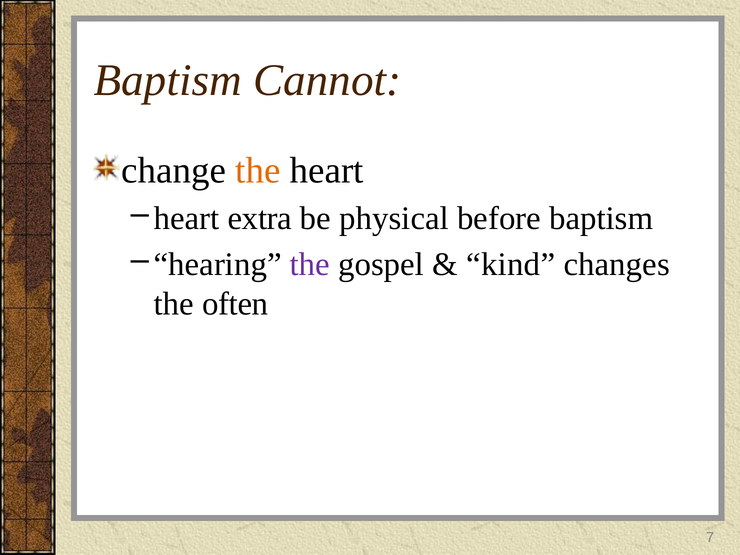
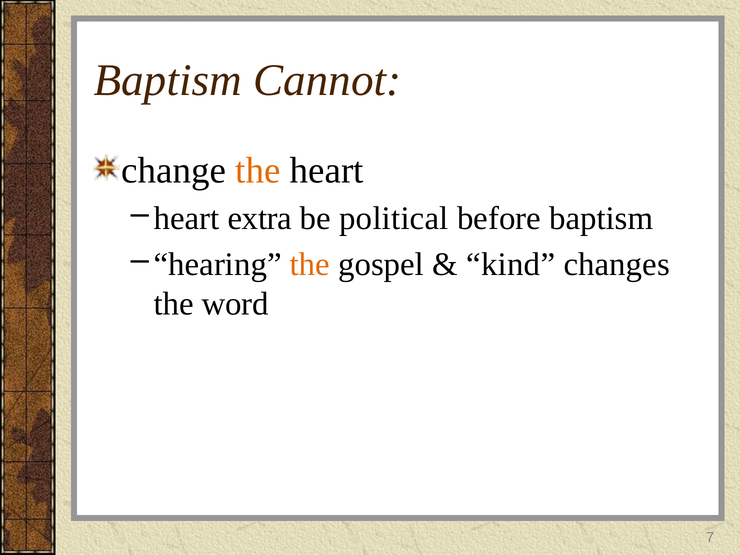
physical: physical -> political (394, 219)
the colour: purple -> orange (310, 265)
often: often -> word (235, 304)
